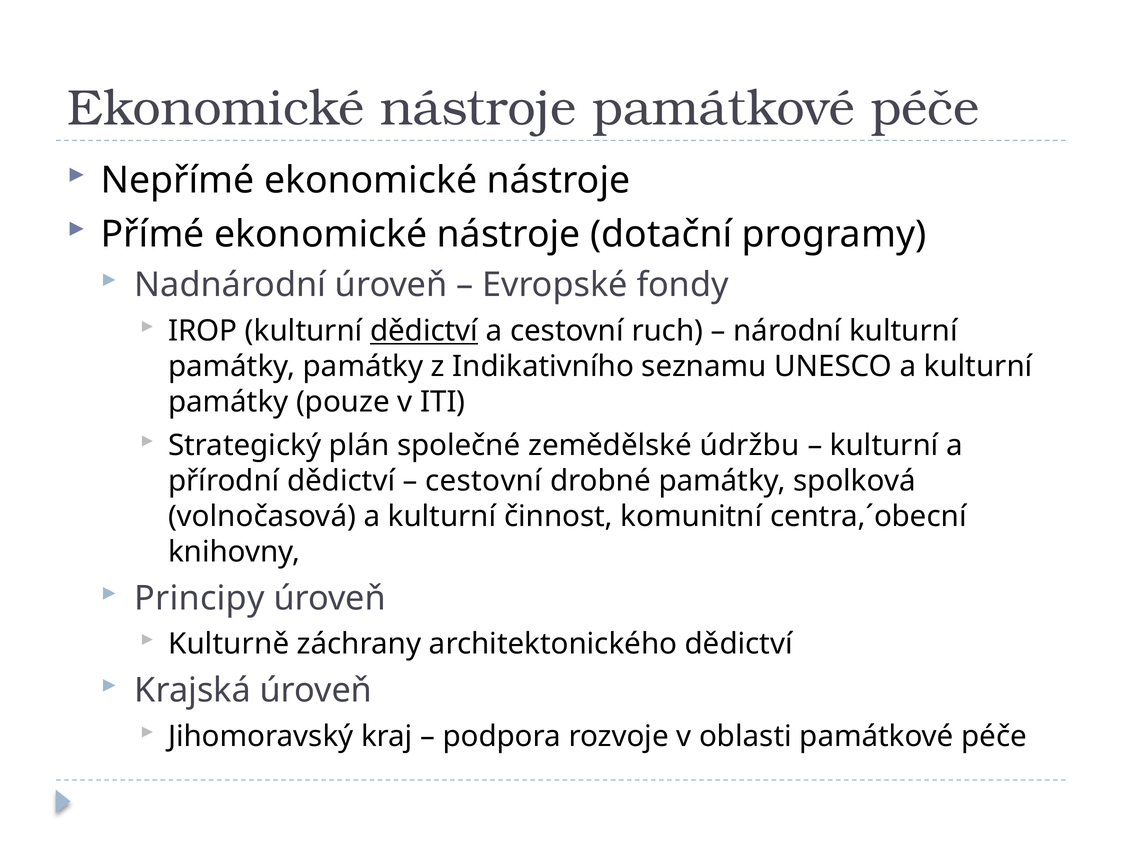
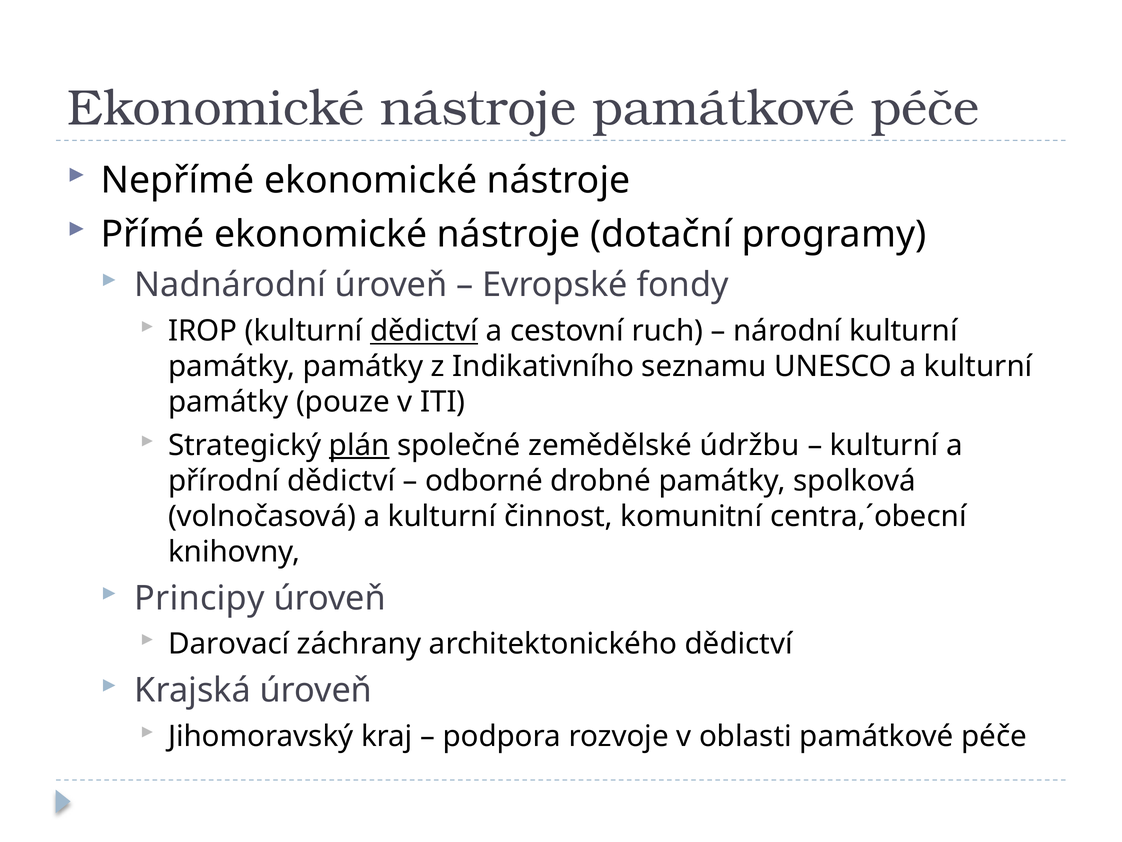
plán underline: none -> present (359, 445)
cestovní: cestovní -> odborné (484, 481)
Kulturně: Kulturně -> Darovací (229, 644)
